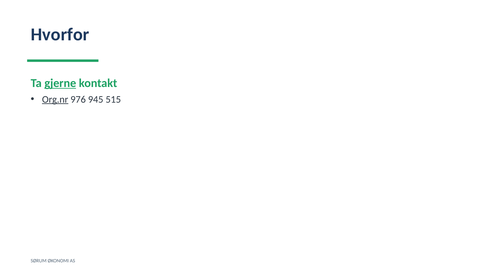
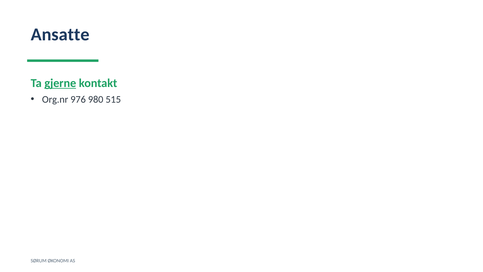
Hvorfor: Hvorfor -> Ansatte (60, 34)
Org.nr underline: present -> none (55, 99)
945: 945 -> 980 (96, 99)
